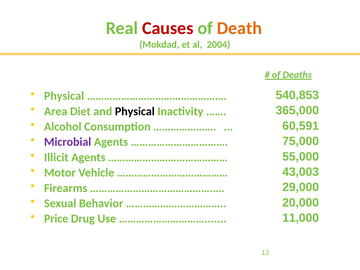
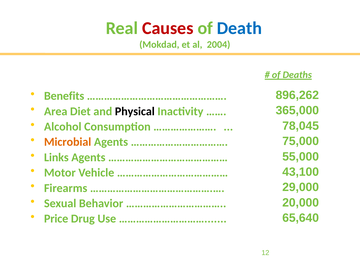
Death colour: orange -> blue (239, 28)
540,853: 540,853 -> 896,262 (297, 95)
Physical: Physical -> Benefits (64, 96)
60,591: 60,591 -> 78,045 (301, 126)
Microbial colour: purple -> orange (68, 142)
Illicit: Illicit -> Links (56, 157)
43,003: 43,003 -> 43,100 (301, 172)
11,000: 11,000 -> 65,640 (301, 218)
